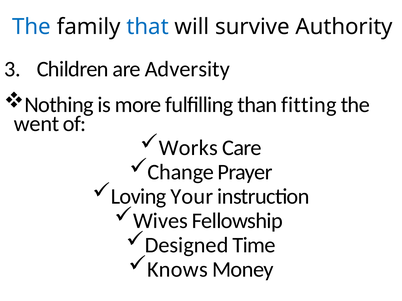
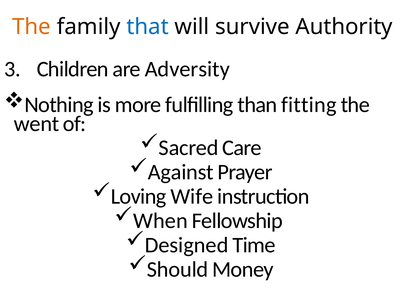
The colour: blue -> orange (32, 27)
Works: Works -> Sacred (189, 148)
Change: Change -> Against (181, 173)
Your: Your -> Wife (192, 197)
Wives: Wives -> When (160, 221)
Knows: Knows -> Should (178, 270)
